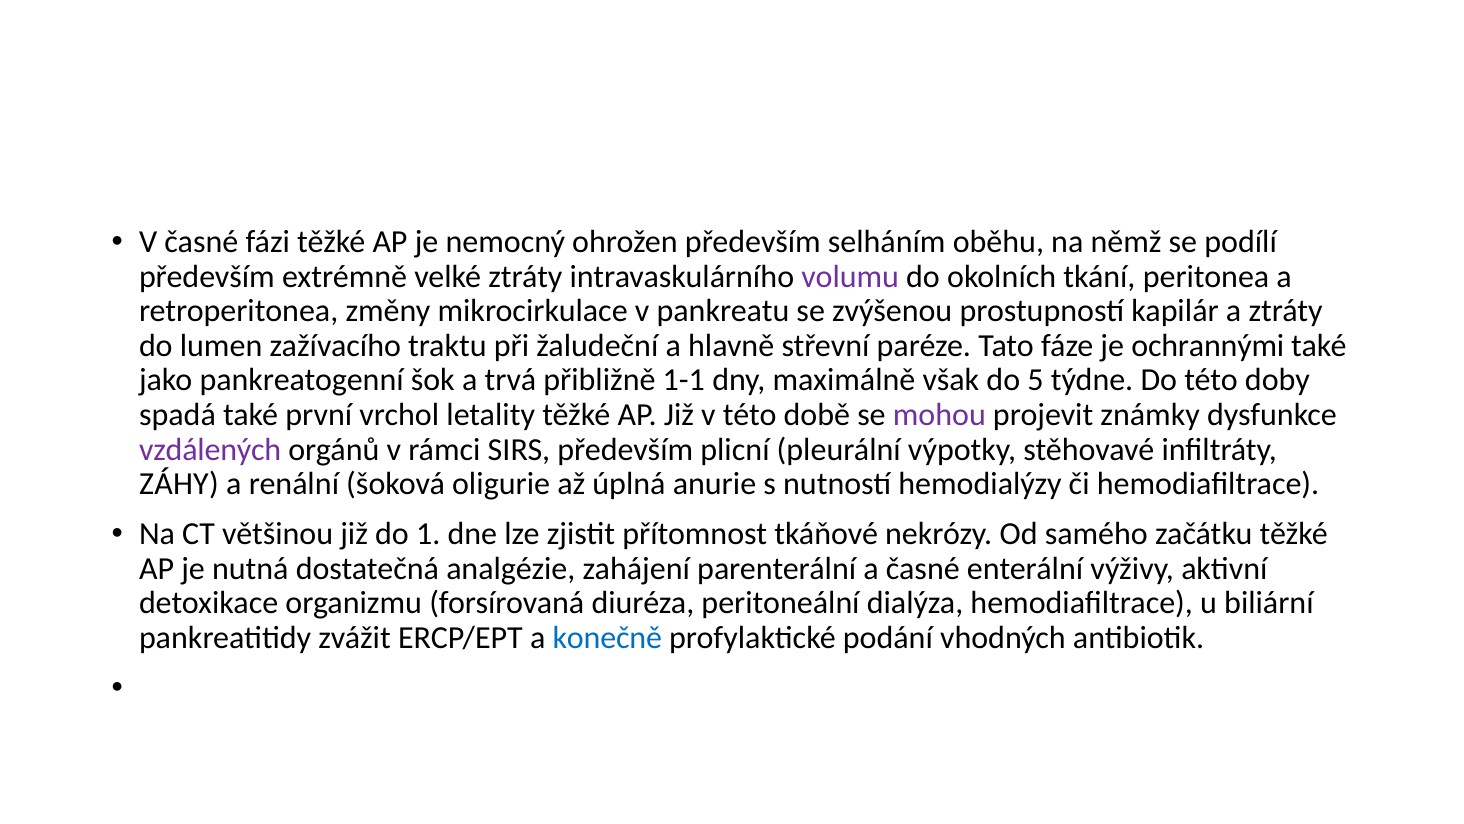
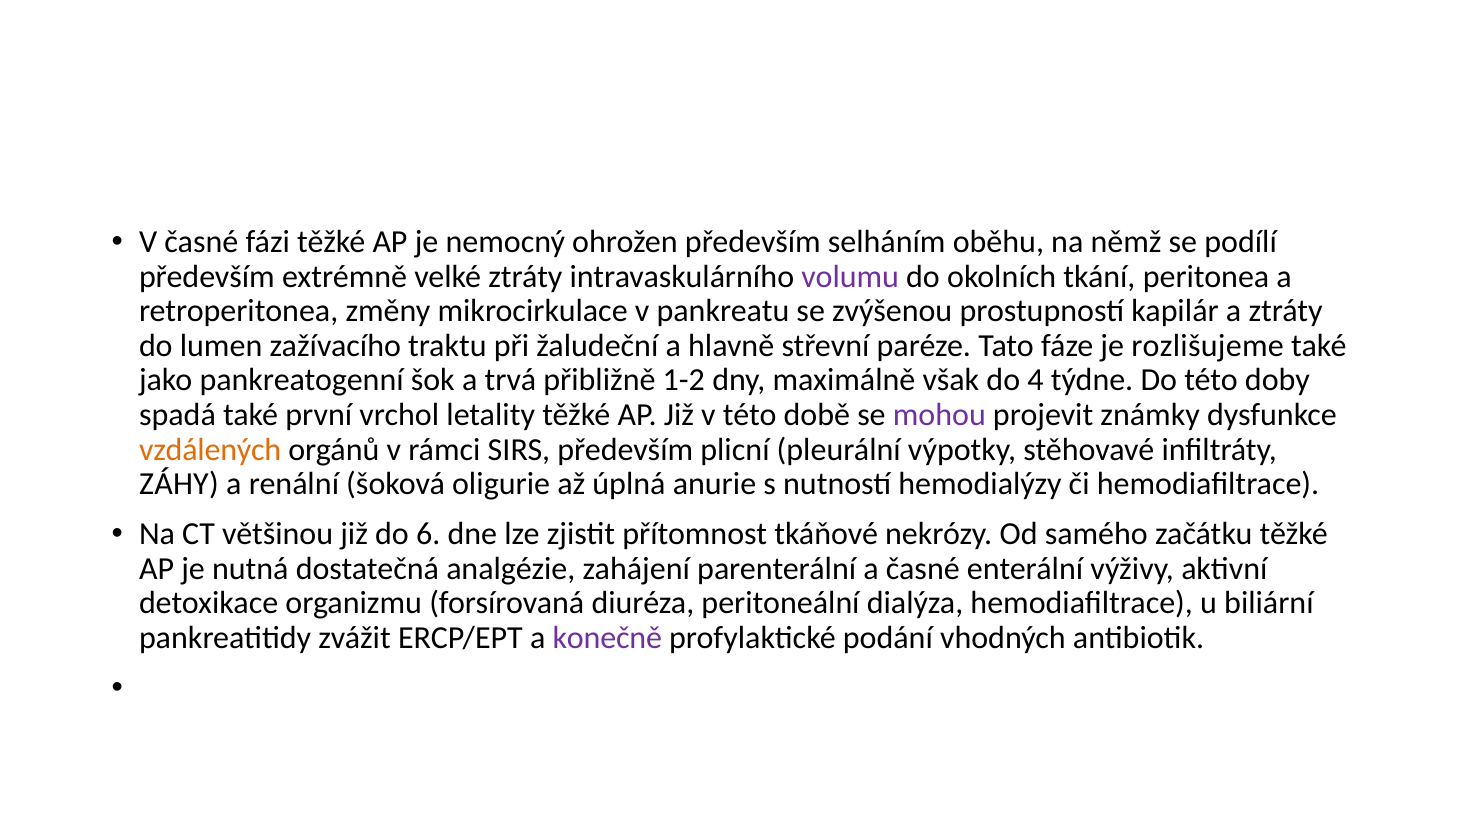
ochrannými: ochrannými -> rozlišujeme (1208, 346)
1-1: 1-1 -> 1-2 (684, 380)
5: 5 -> 4 (1036, 380)
vzdálených colour: purple -> orange (210, 449)
1: 1 -> 6 (428, 534)
konečně colour: blue -> purple (607, 637)
